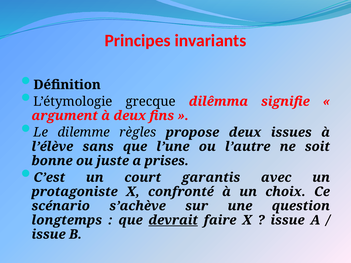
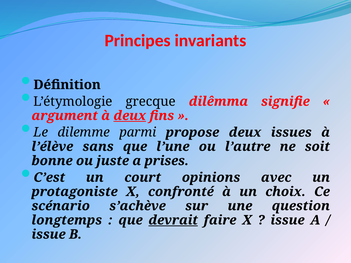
deux underline: none -> present (130, 116)
règles: règles -> parmi (138, 132)
garantis: garantis -> opinions (211, 178)
